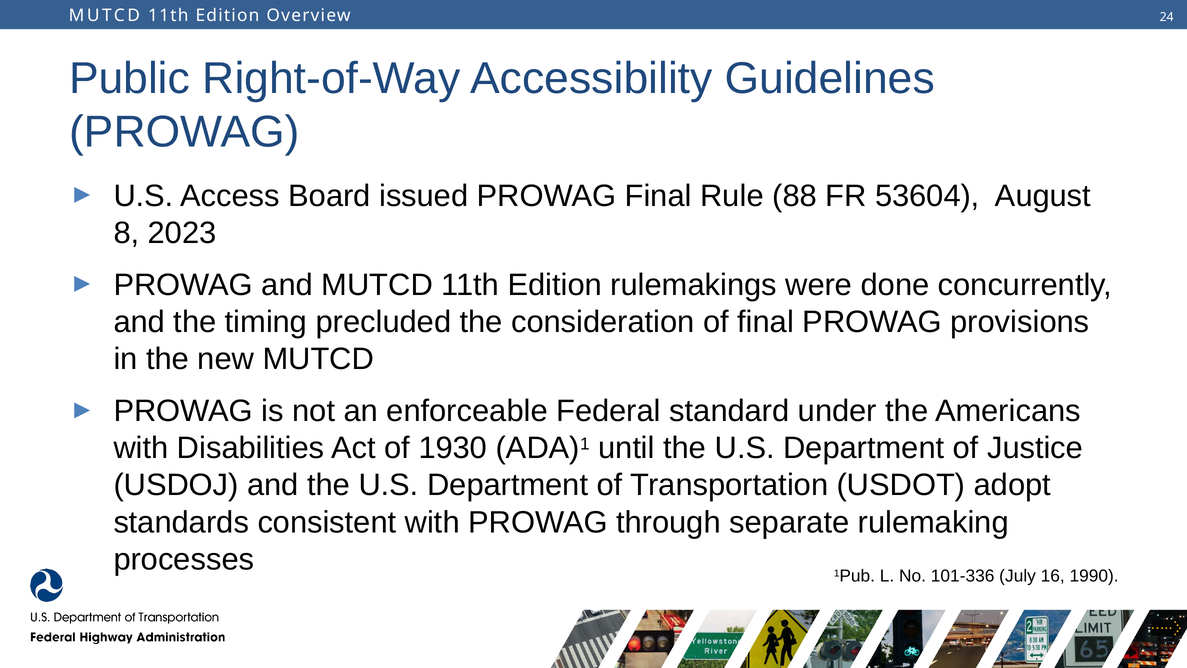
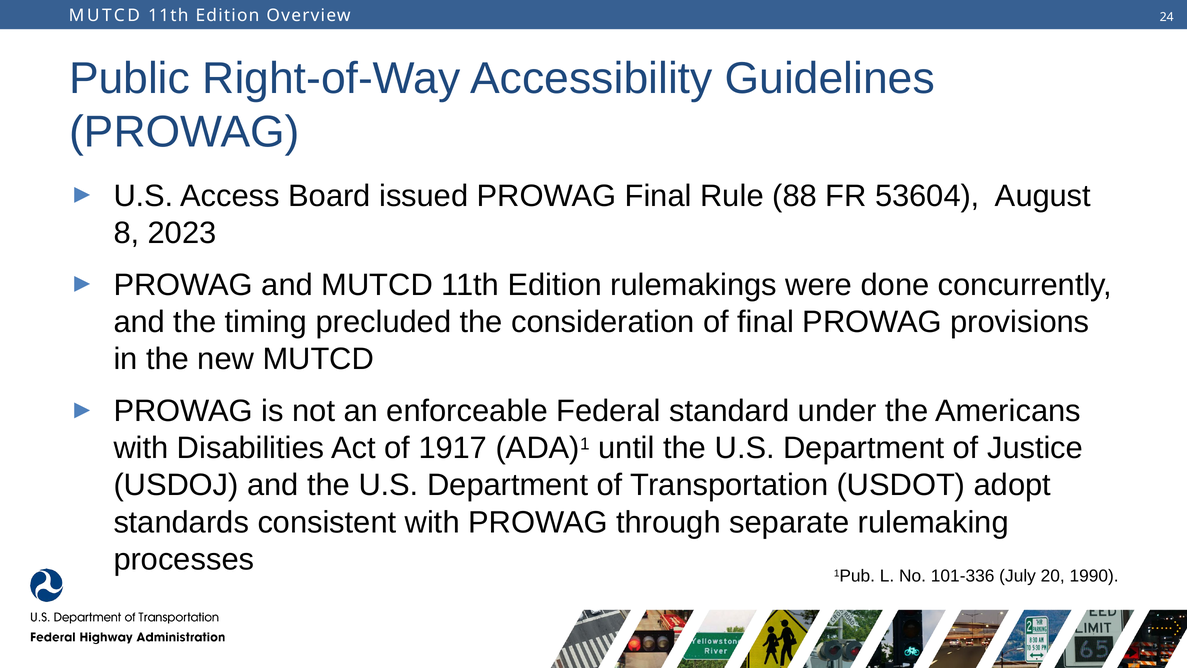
1930: 1930 -> 1917 (453, 448)
16: 16 -> 20 (1053, 576)
